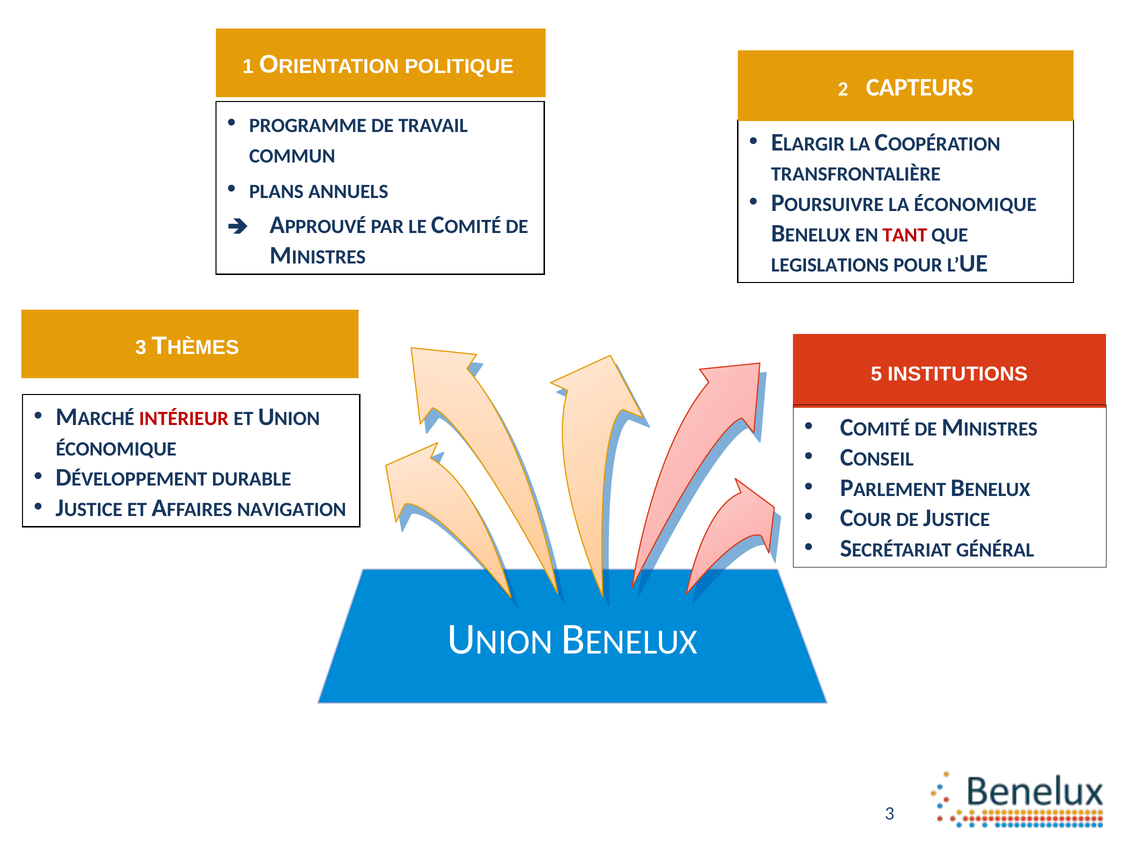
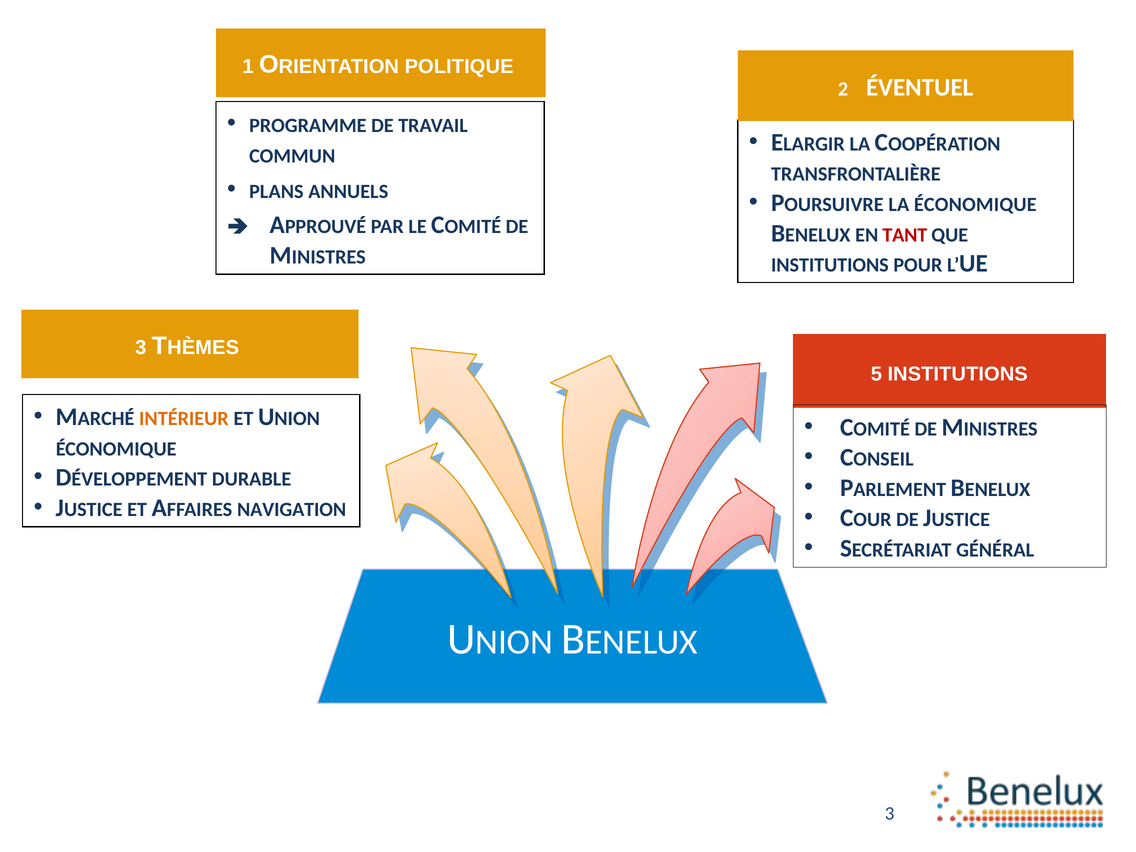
CAPTEURS: CAPTEURS -> ÉVENTUEL (920, 87)
LEGISLATIONS: LEGISLATIONS -> INSTITUTIONS (830, 265)
INTÉRIEUR colour: red -> orange (184, 419)
